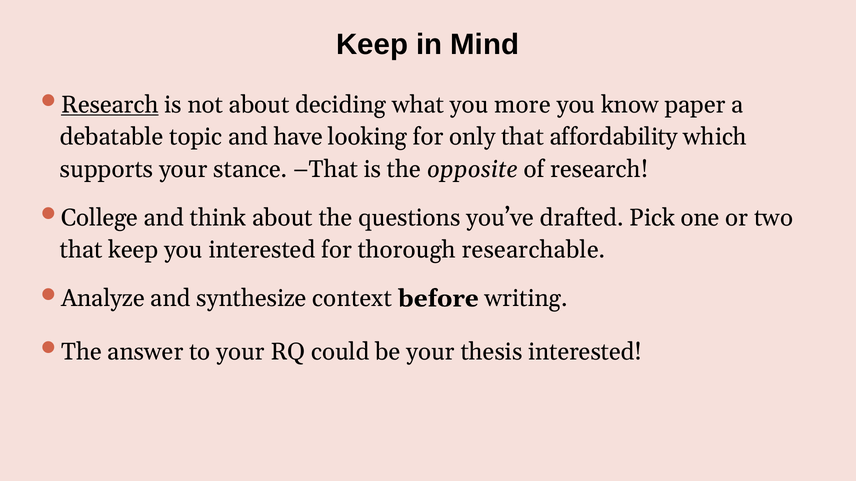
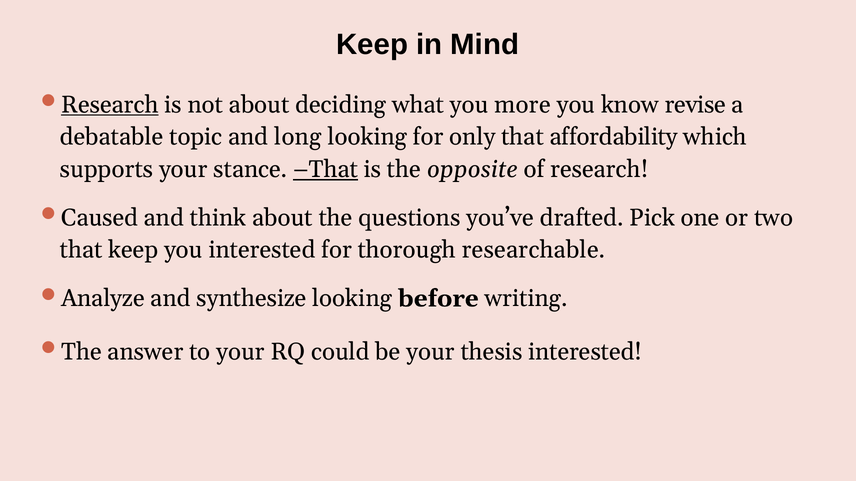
paper: paper -> revise (695, 105)
have: have -> long (298, 137)
That underline: none -> present (326, 170)
College: College -> Caused (100, 218)
synthesize context: context -> looking (352, 299)
